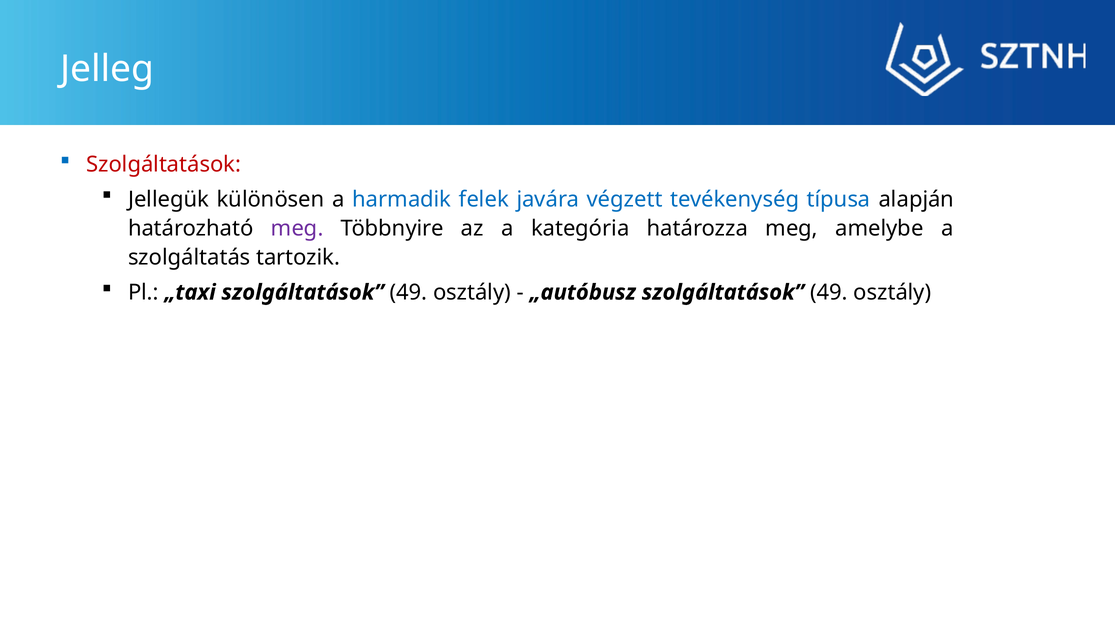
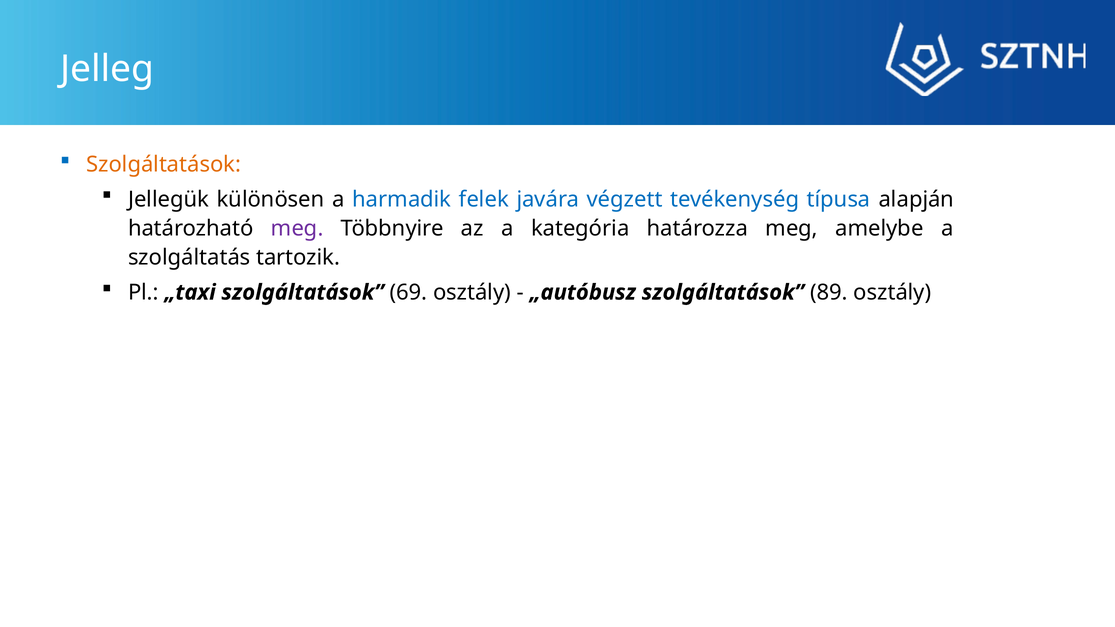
Szolgáltatások colour: red -> orange (164, 164)
„taxi szolgáltatások 49: 49 -> 69 (409, 292)
„autóbusz szolgáltatások 49: 49 -> 89 (829, 292)
